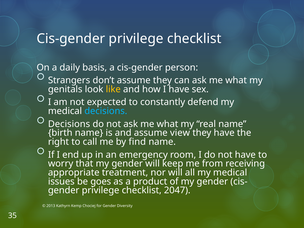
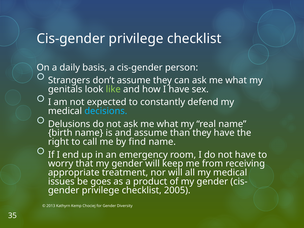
like colour: yellow -> light green (113, 89)
Decisions: Decisions -> Delusions (69, 124)
view: view -> than (180, 133)
2047: 2047 -> 2005 (177, 190)
